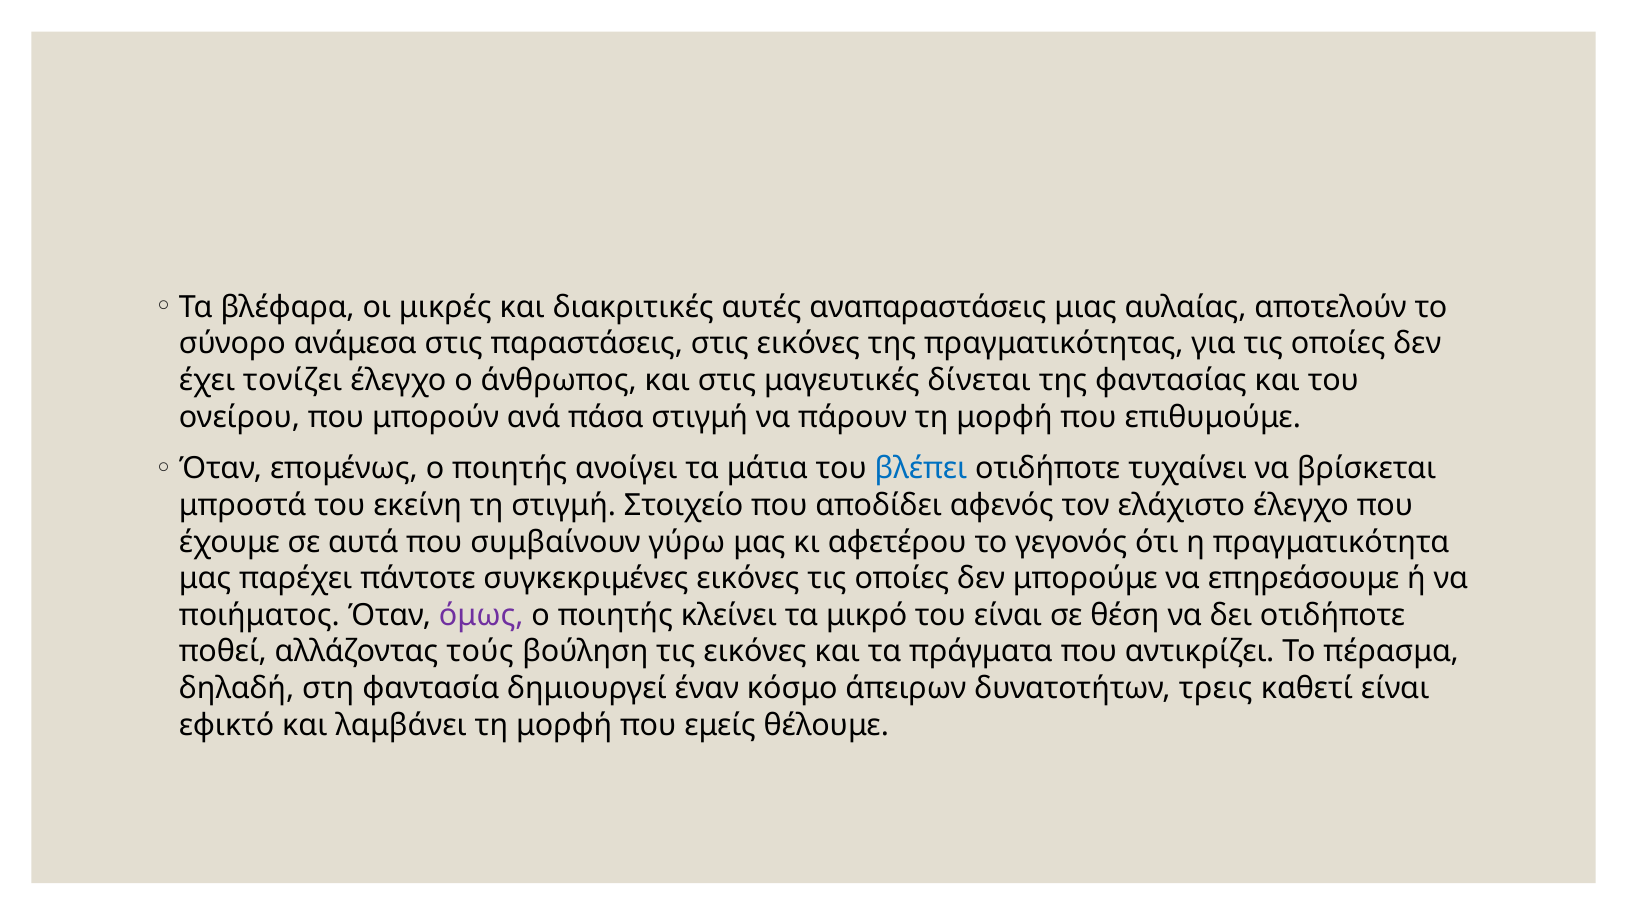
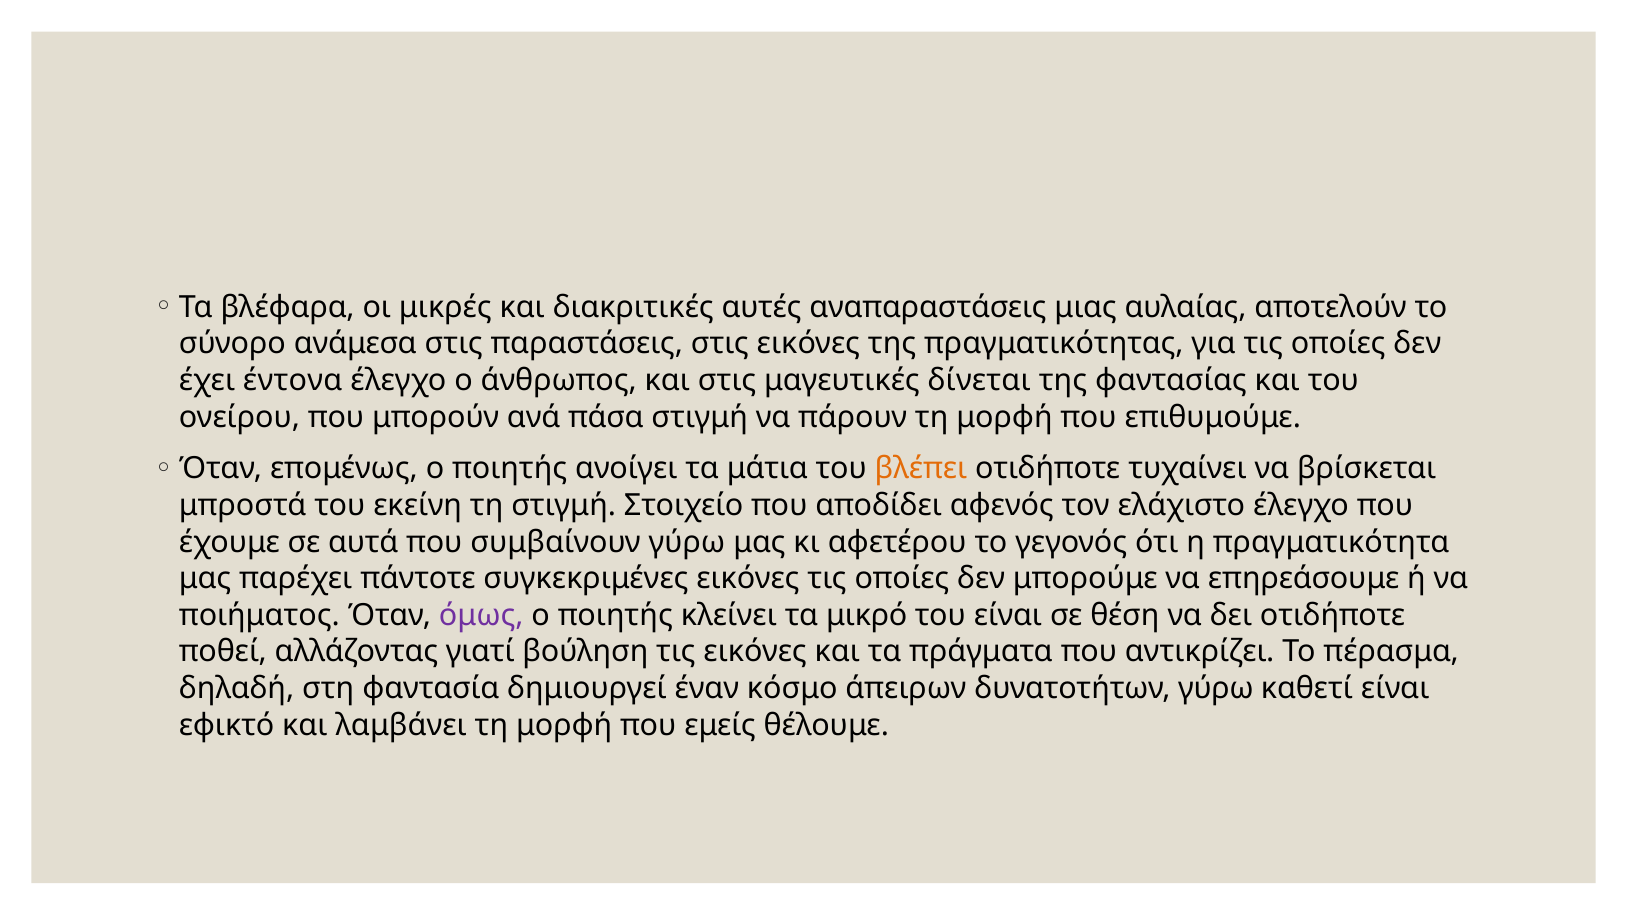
τονίζει: τονίζει -> έντονα (293, 380)
βλέπει colour: blue -> orange (921, 469)
τούς: τούς -> γιατί (480, 652)
δυνατοτήτων τρεις: τρεις -> γύρω (1216, 689)
